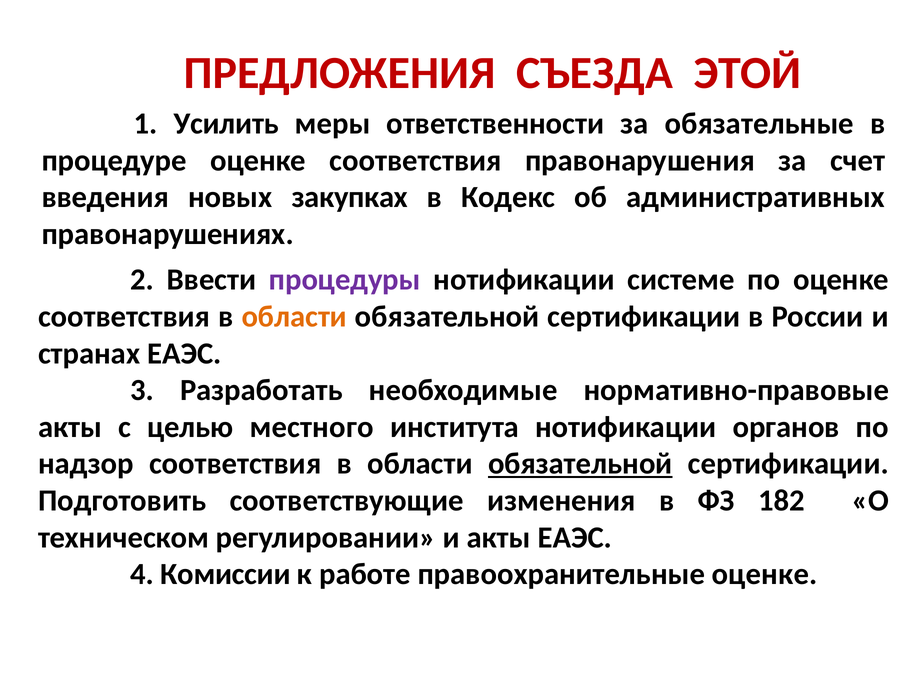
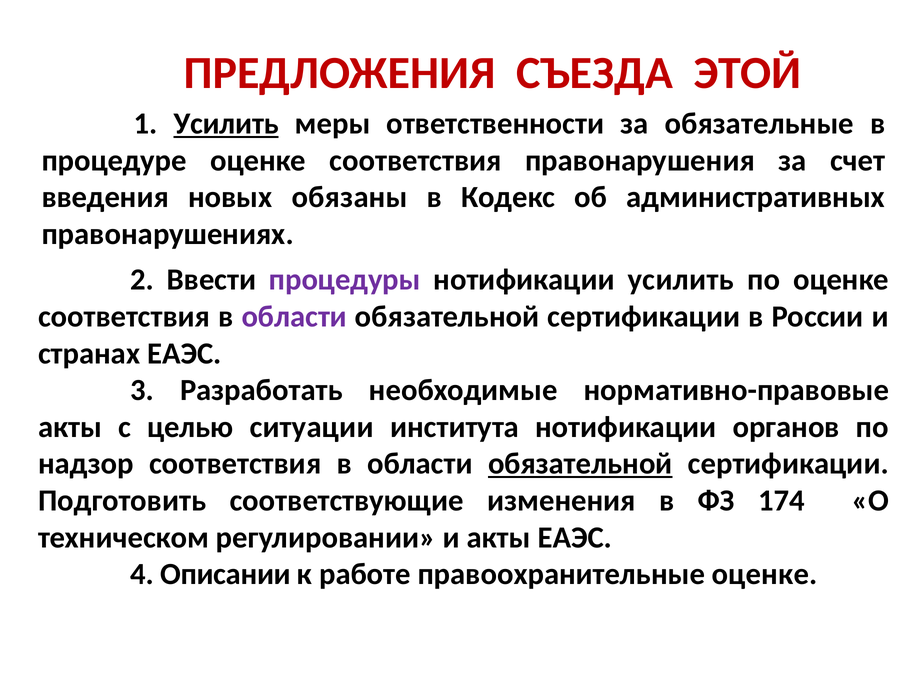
Усилить underline: none -> present (226, 124)
закупках: закупках -> обязаны (350, 197)
нотификации системе: системе -> усилить (681, 280)
области colour: orange -> purple (294, 317)
местного: местного -> ситуации (312, 427)
182: 182 -> 174 (781, 501)
Комиссии: Комиссии -> Описании (226, 574)
